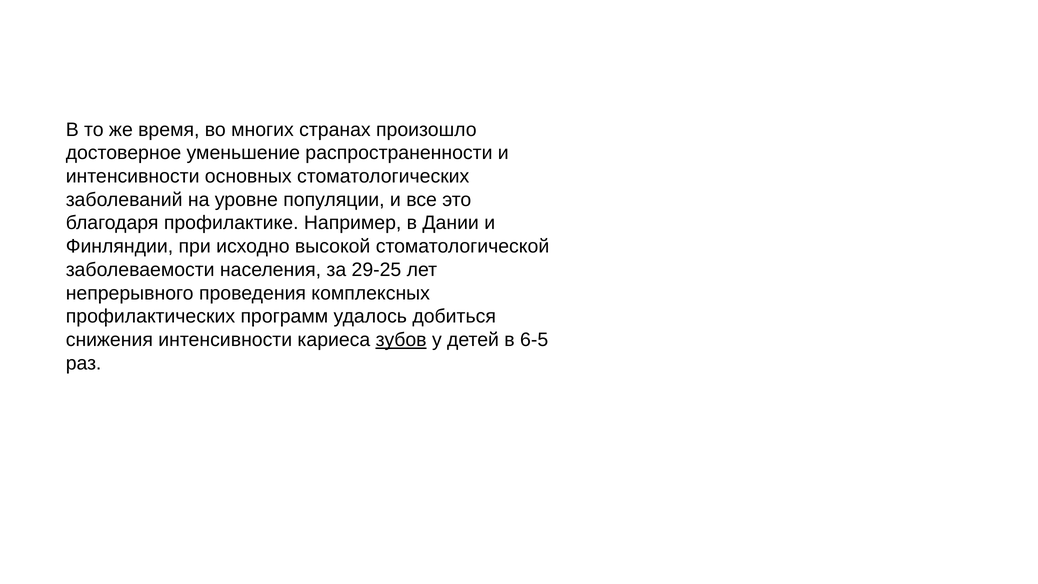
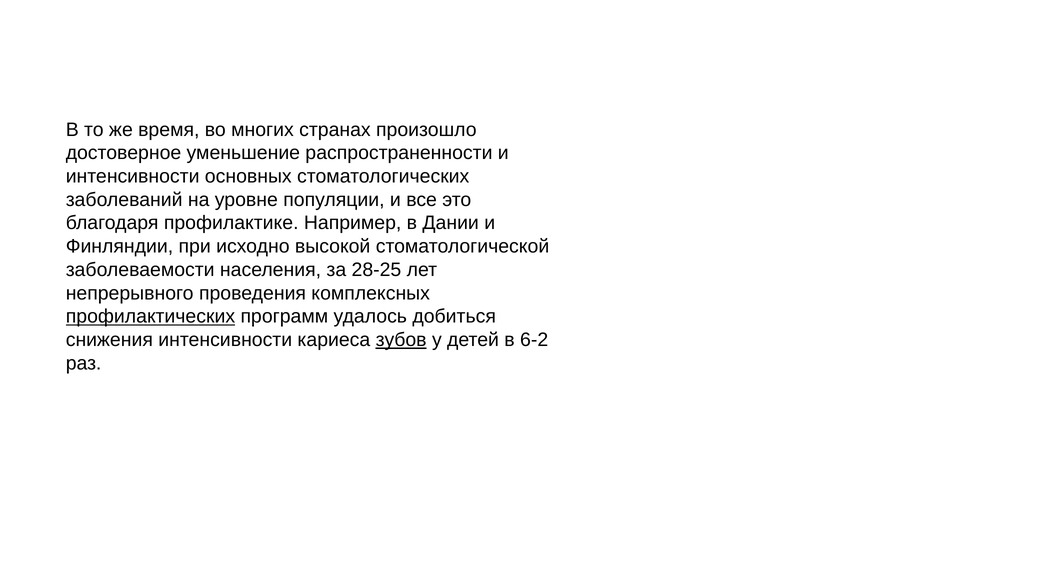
29-25: 29-25 -> 28-25 (376, 270)
профилактических underline: none -> present (150, 316)
6-5: 6-5 -> 6-2 (534, 340)
